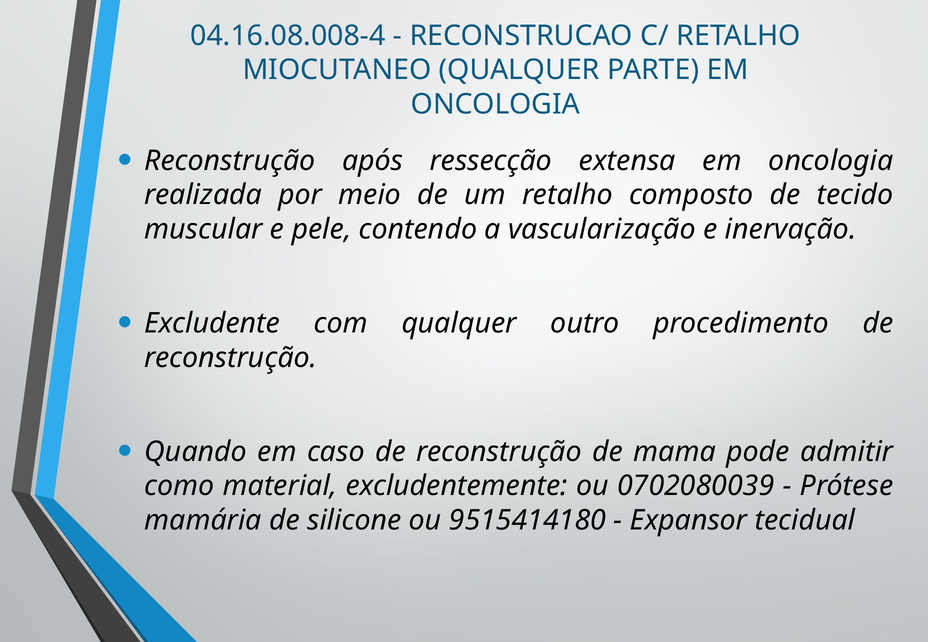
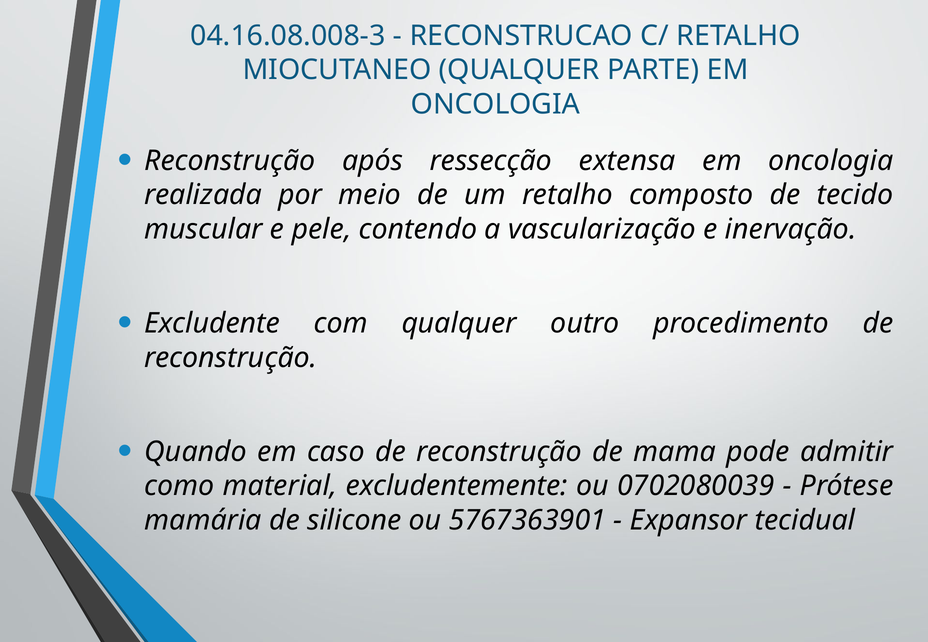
04.16.08.008-4: 04.16.08.008-4 -> 04.16.08.008-3 (288, 36)
9515414180: 9515414180 -> 5767363901 (527, 521)
